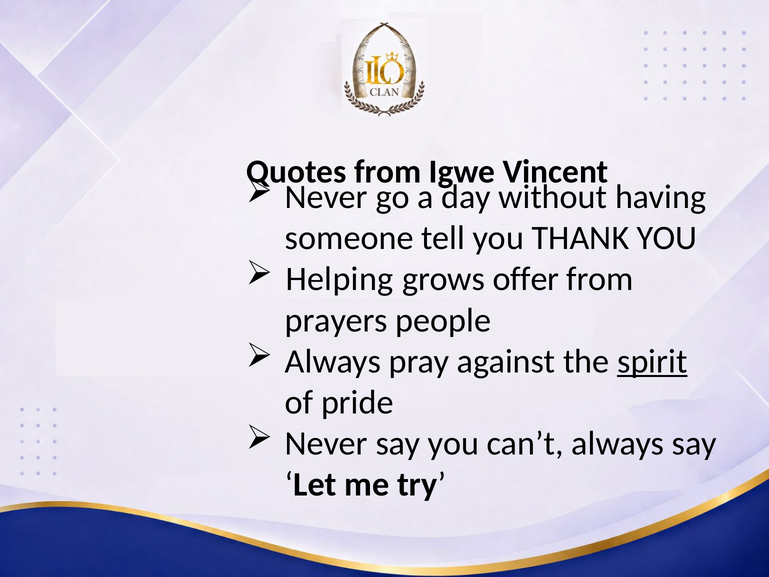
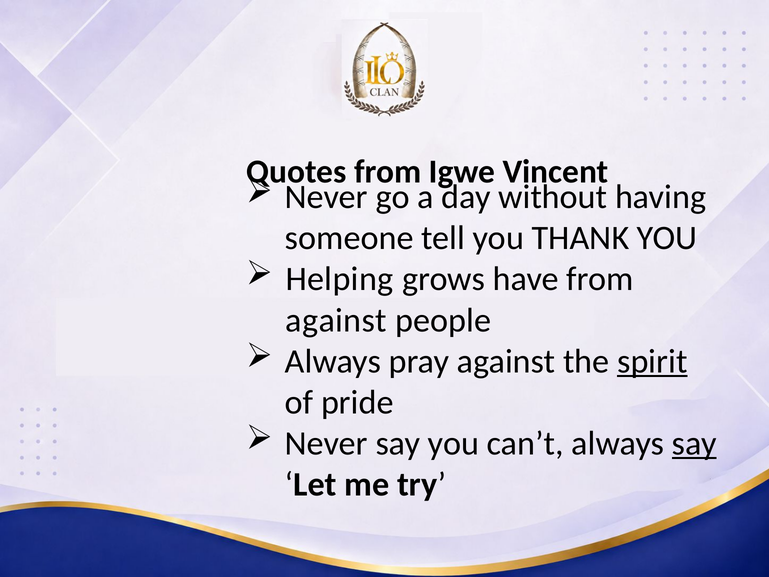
offer: offer -> have (526, 279)
prayers: prayers -> against (336, 320)
say underline: none -> present (694, 443)
